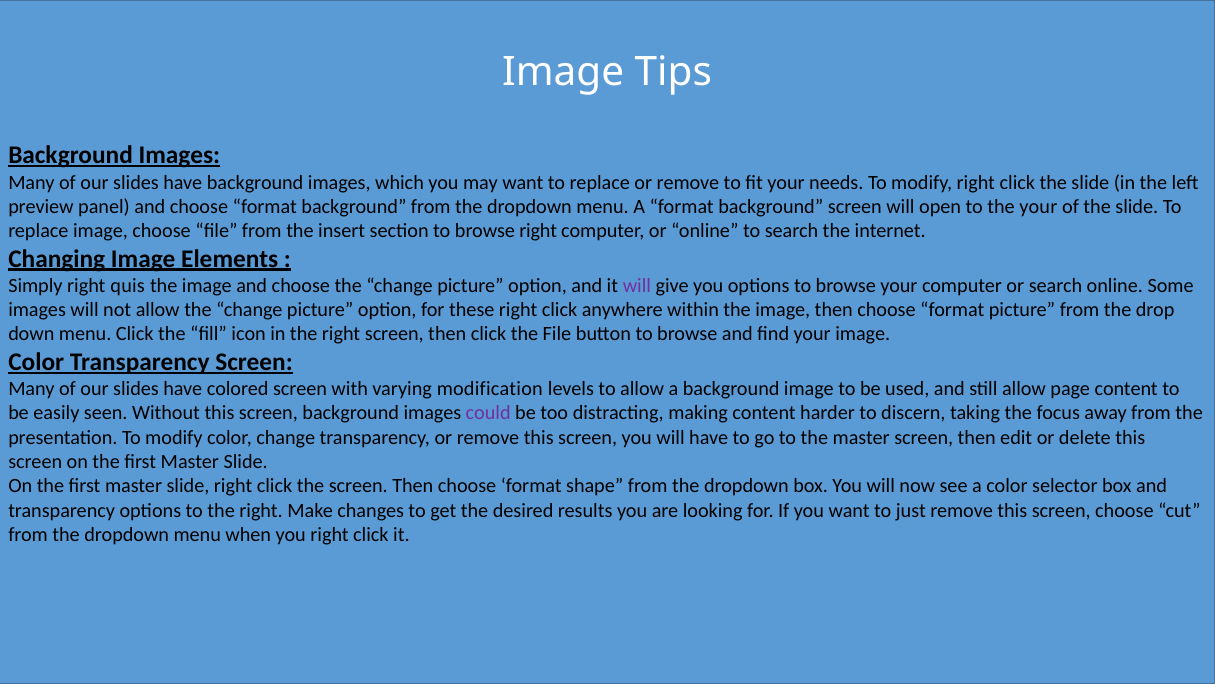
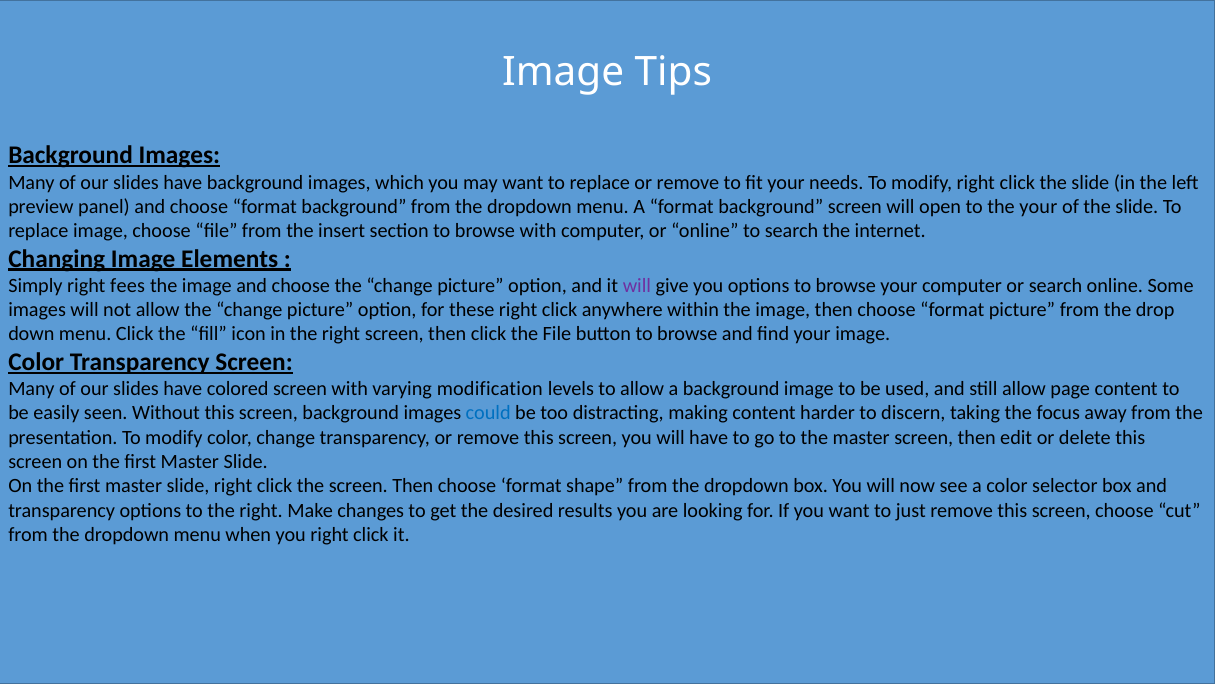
browse right: right -> with (538, 231)
quis: quis -> fees (128, 285)
could colour: purple -> blue (488, 413)
